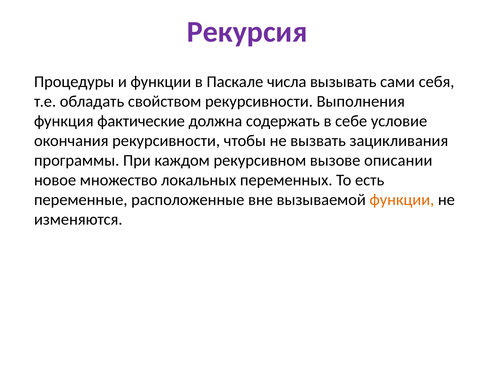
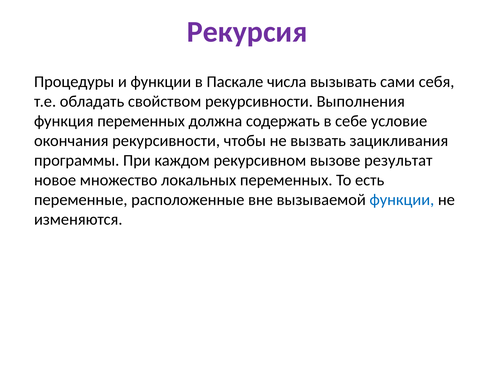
функция фактические: фактические -> переменных (141, 121)
описании: описании -> результат (398, 161)
функции colour: orange -> blue (402, 200)
